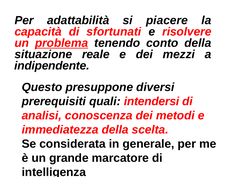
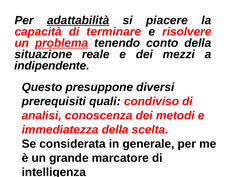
adattabilità underline: none -> present (78, 20)
sfortunati: sfortunati -> terminare (114, 32)
intendersi: intendersi -> condiviso (152, 101)
